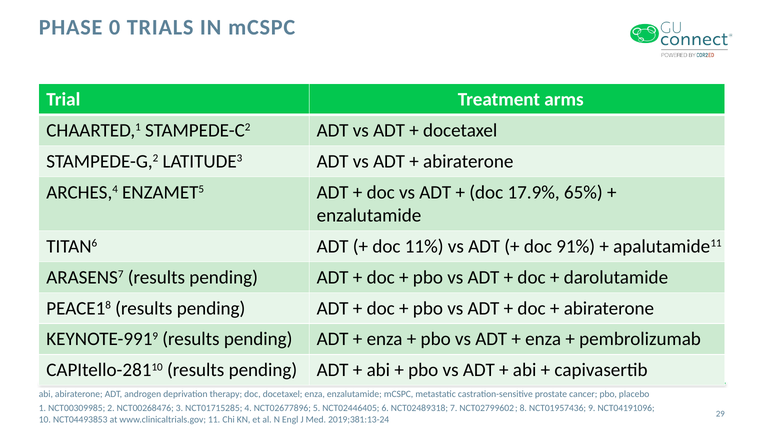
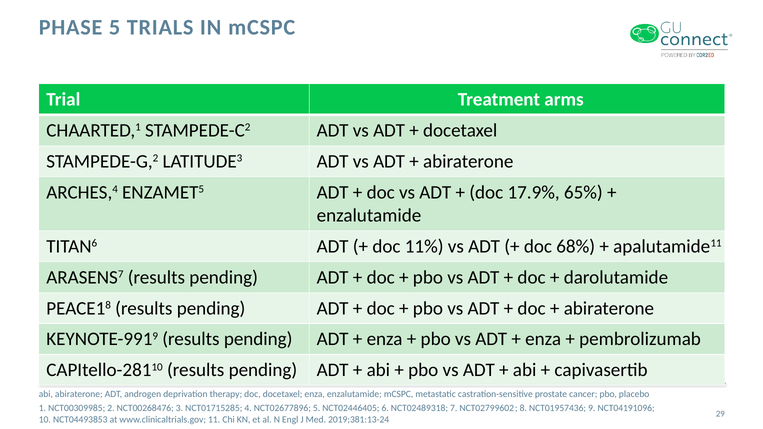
PHASE 0: 0 -> 5 (115, 27)
91%: 91% -> 68% (576, 247)
